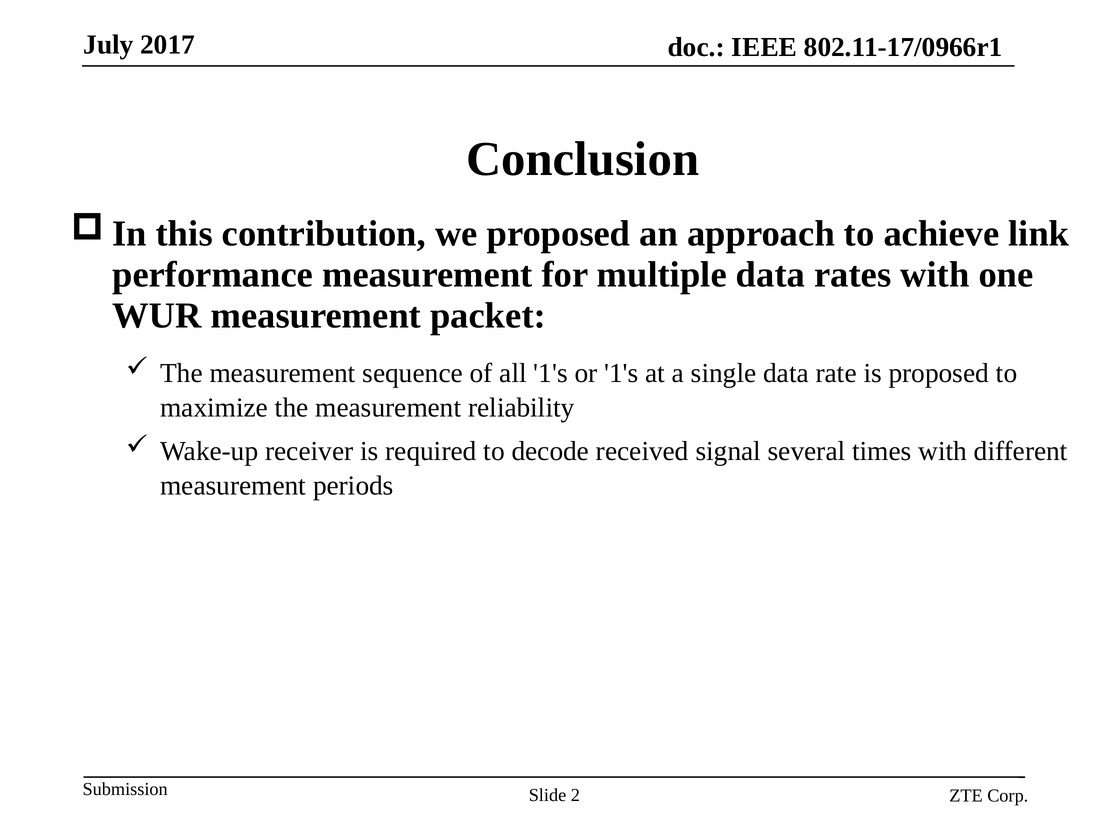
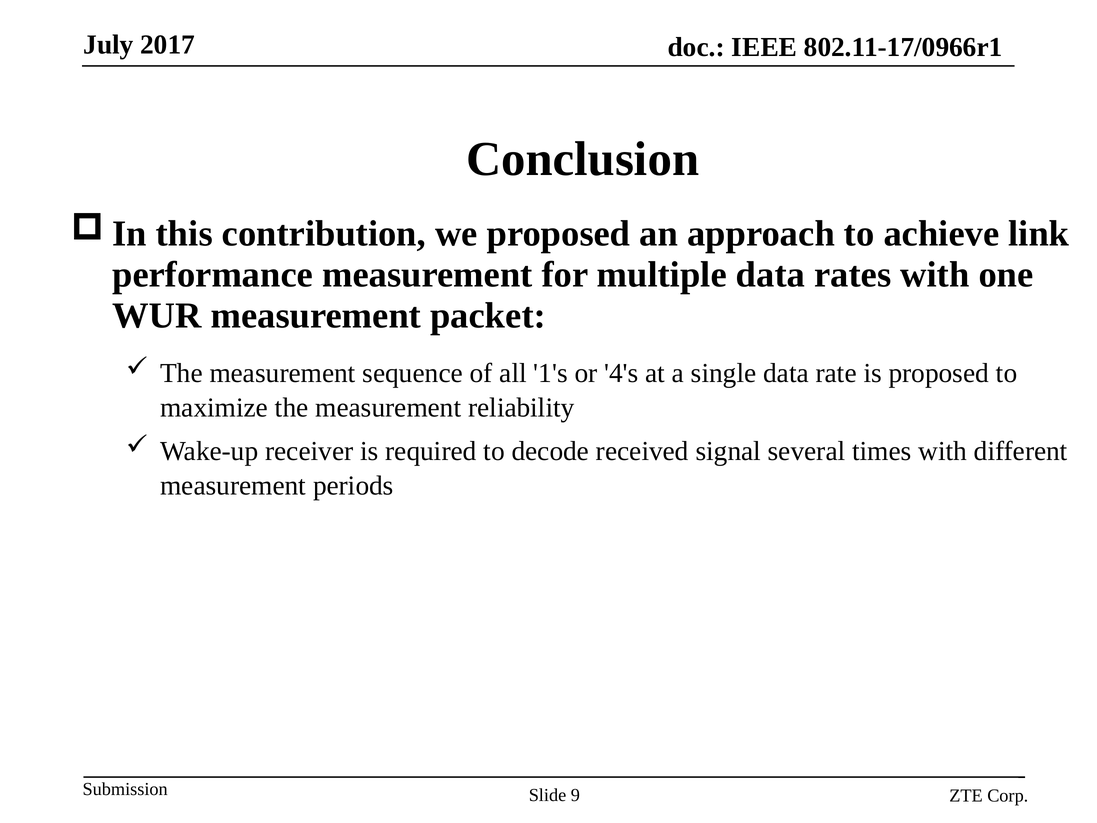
or 1's: 1's -> 4's (621, 373)
2: 2 -> 9 (575, 795)
